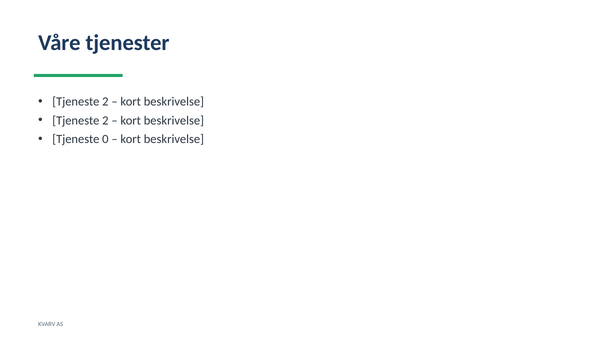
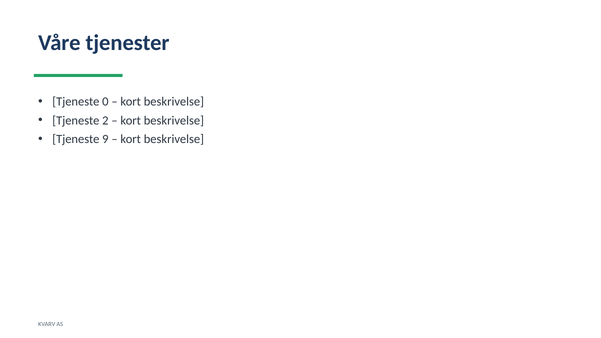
2: 2 -> 0 (105, 102)
0: 0 -> 9 (105, 139)
